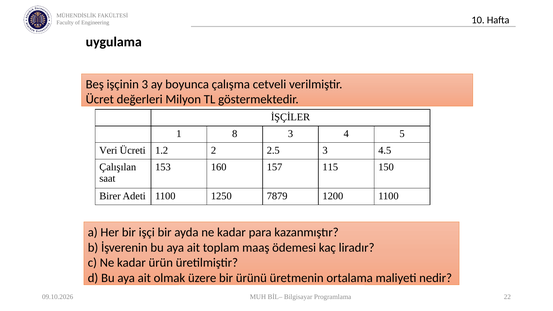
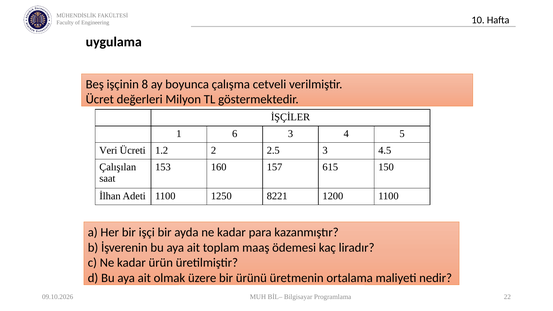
işçinin 3: 3 -> 8 (145, 84)
8: 8 -> 6 (235, 134)
115: 115 -> 615 (330, 167)
Birer: Birer -> İlhan (110, 196)
7879: 7879 -> 8221 (277, 196)
